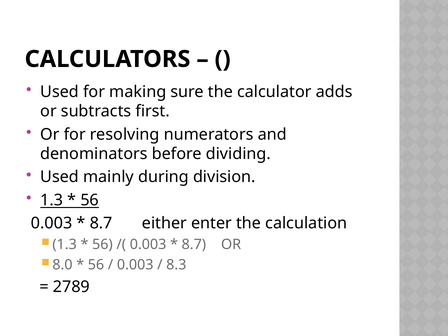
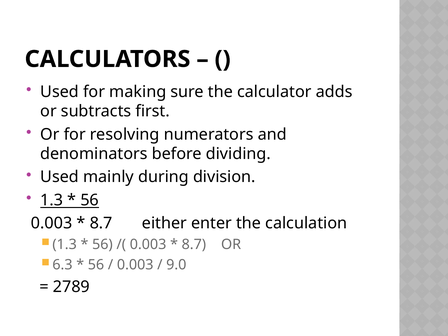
8.0: 8.0 -> 6.3 (62, 265)
8.3: 8.3 -> 9.0 (176, 265)
